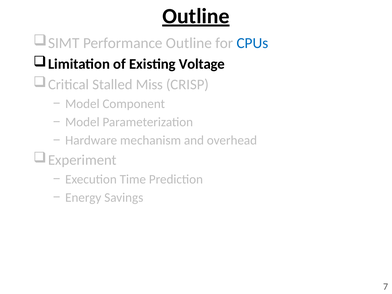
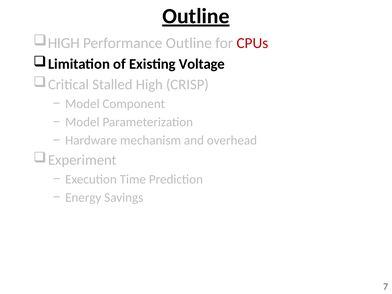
SIMT: SIMT -> HIGH (64, 43)
CPUs colour: blue -> red (252, 43)
Stalled Miss: Miss -> High (149, 85)
